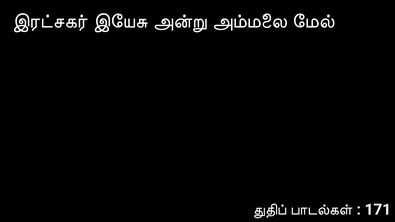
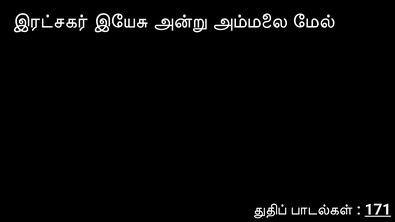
171 underline: none -> present (378, 210)
